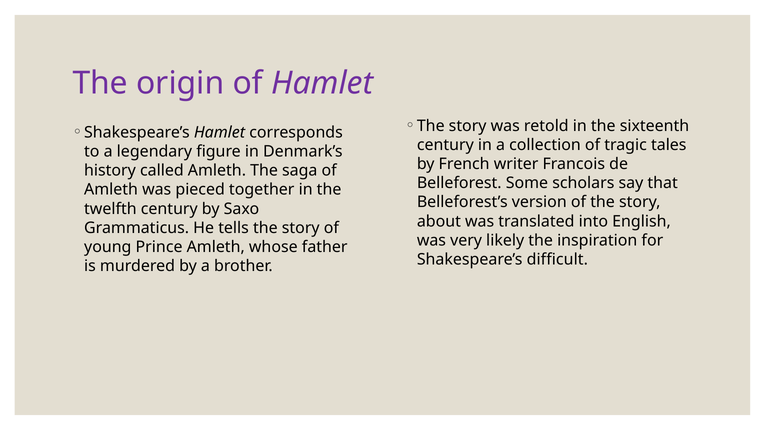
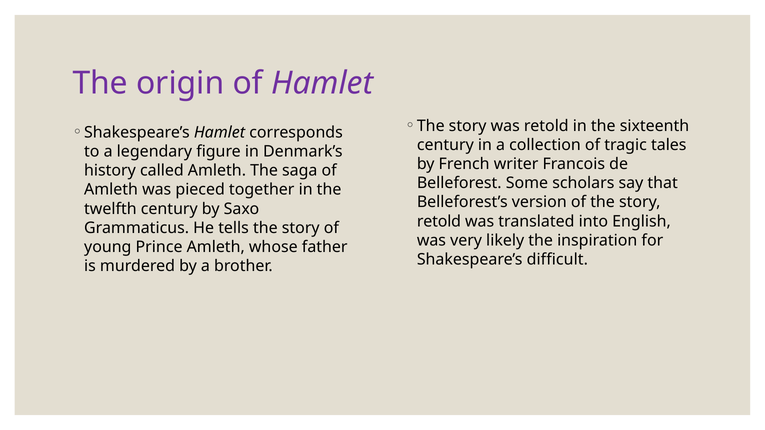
about: about -> retold (439, 222)
